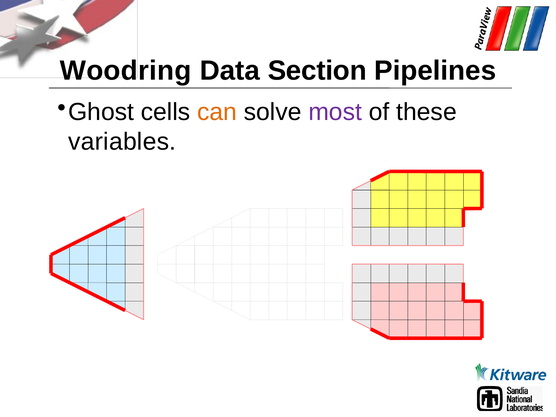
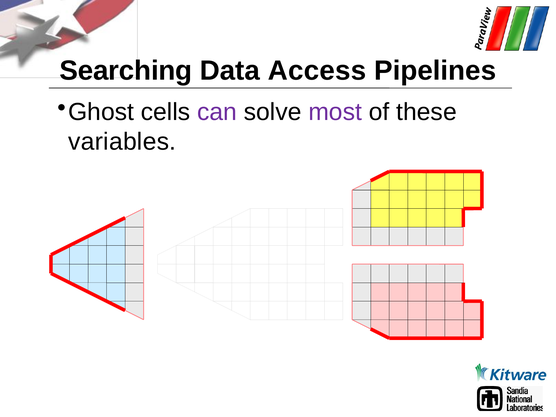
Woodring: Woodring -> Searching (126, 71)
Section: Section -> Access (317, 71)
can colour: orange -> purple (217, 112)
